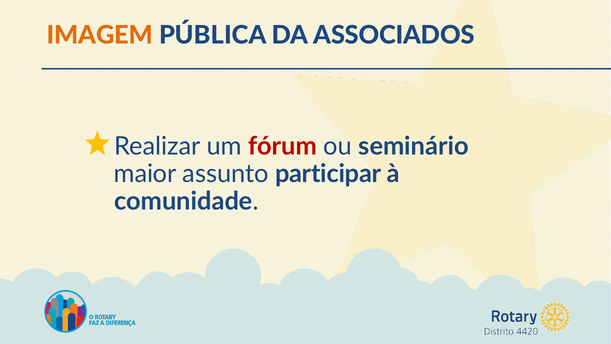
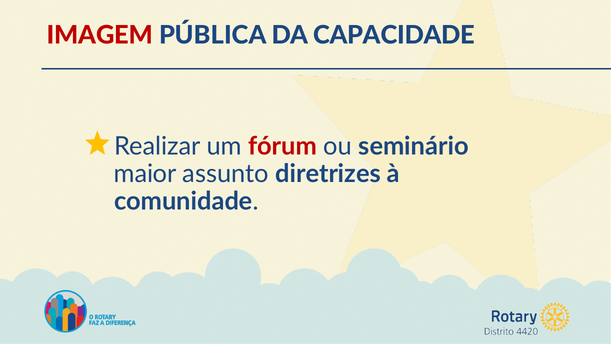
IMAGEM colour: orange -> red (100, 35)
ASSOCIADOS: ASSOCIADOS -> CAPACIDADE (394, 35)
participar: participar -> diretrizes (328, 174)
